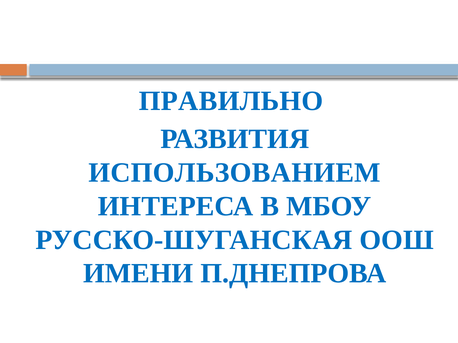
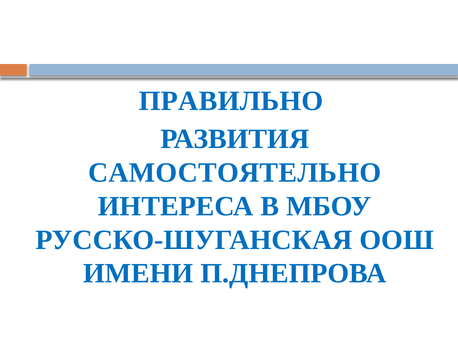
ИСПОЛЬЗОВАНИЕМ: ИСПОЛЬЗОВАНИЕМ -> САМОСТОЯТЕЛЬНО (235, 173)
